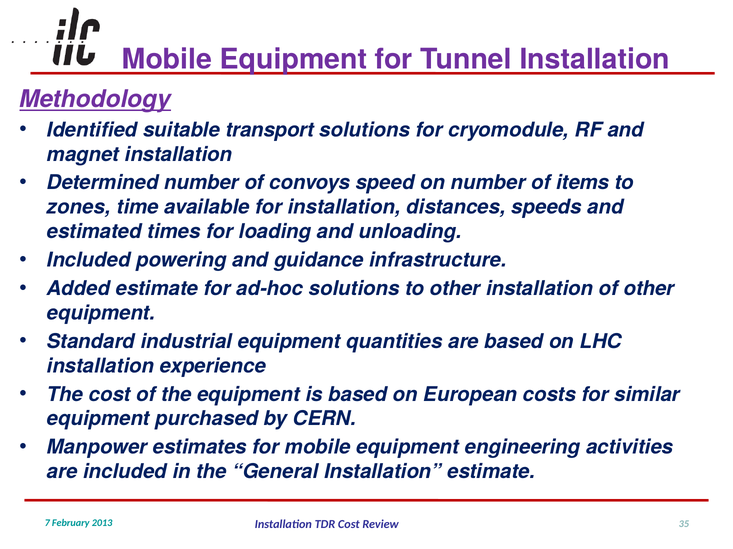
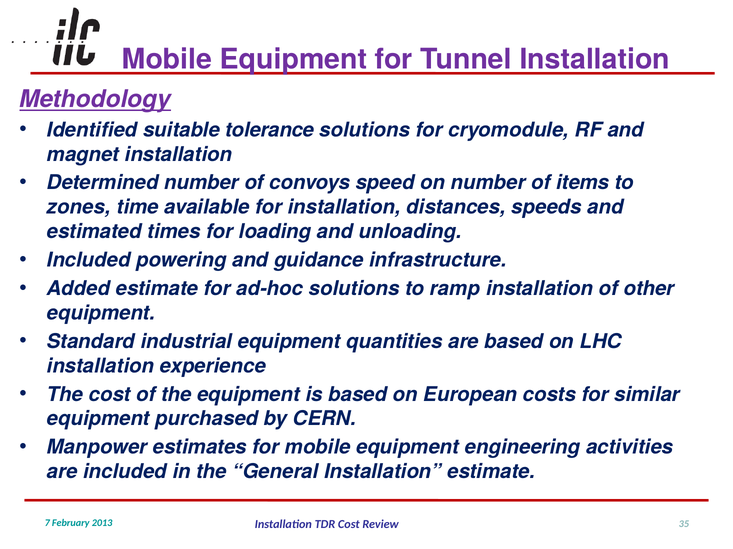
transport: transport -> tolerance (270, 130)
to other: other -> ramp (455, 289)
